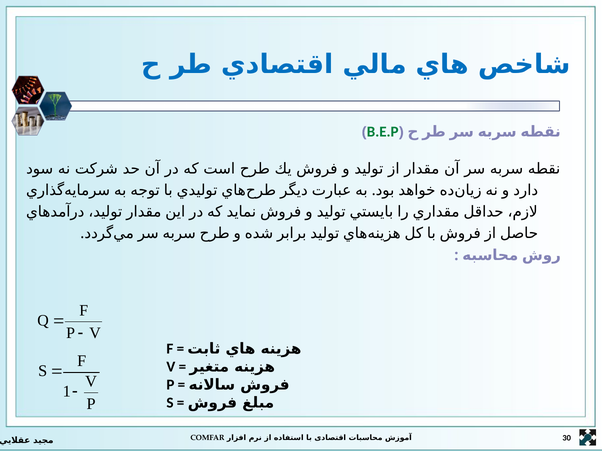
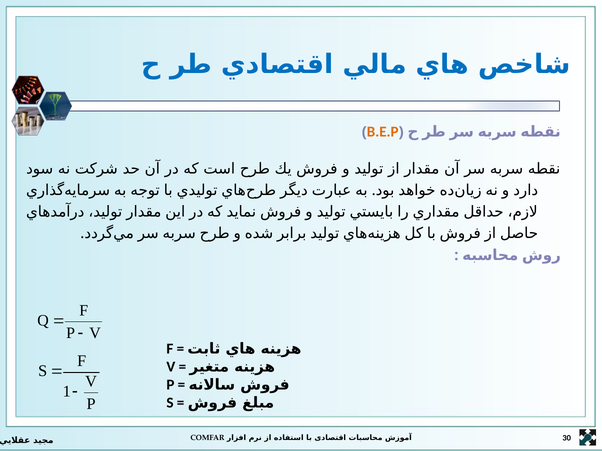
B.E.P colour: green -> orange (383, 132)
